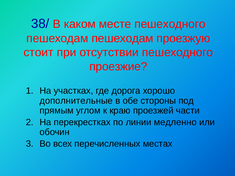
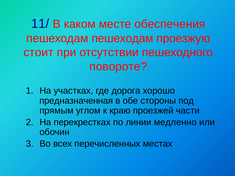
38/: 38/ -> 11/ (40, 24)
месте пешеходного: пешеходного -> обеспечения (170, 24)
проезжие: проезжие -> повороте (118, 67)
дополнительные: дополнительные -> предназначенная (76, 101)
